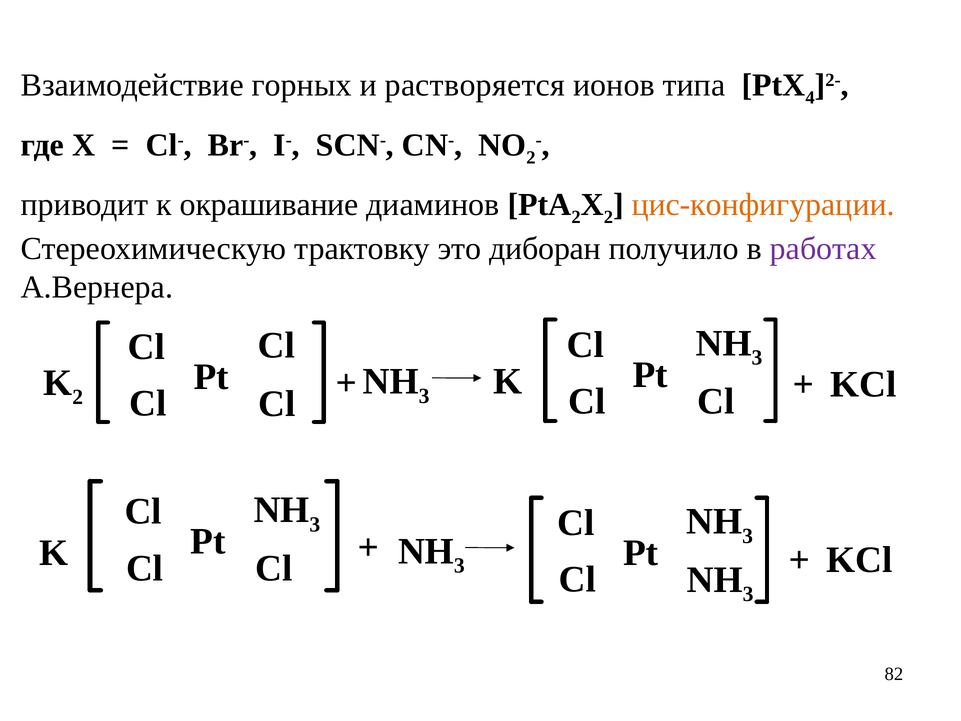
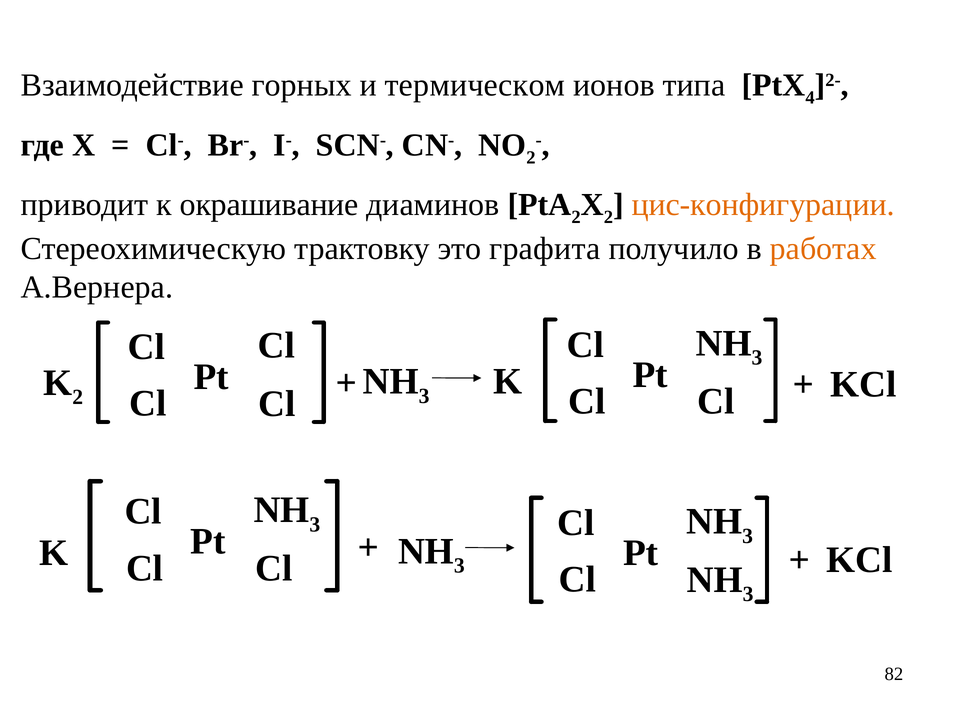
растворяется: растворяется -> термическом (475, 85)
диборан: диборан -> графита (545, 249)
работах colour: purple -> orange (823, 249)
